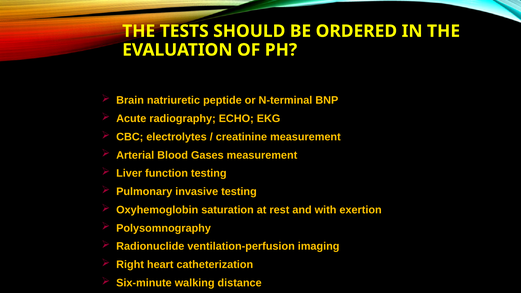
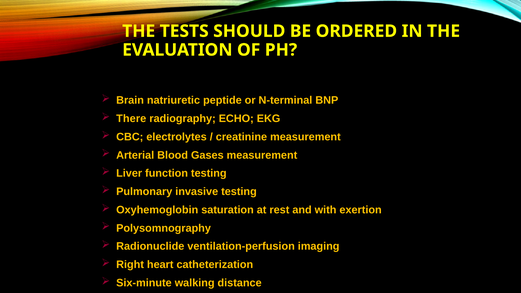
Acute: Acute -> There (131, 119)
